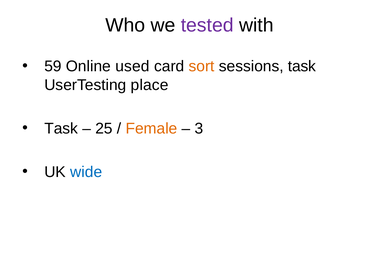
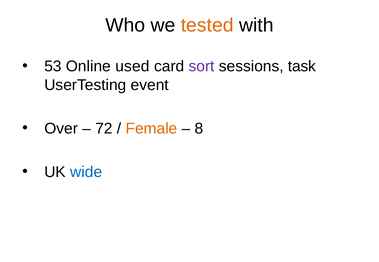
tested colour: purple -> orange (207, 25)
59: 59 -> 53 (53, 66)
sort colour: orange -> purple (202, 66)
place: place -> event (150, 85)
Task: Task -> Over (61, 129)
25: 25 -> 72 (104, 129)
3: 3 -> 8 (199, 129)
